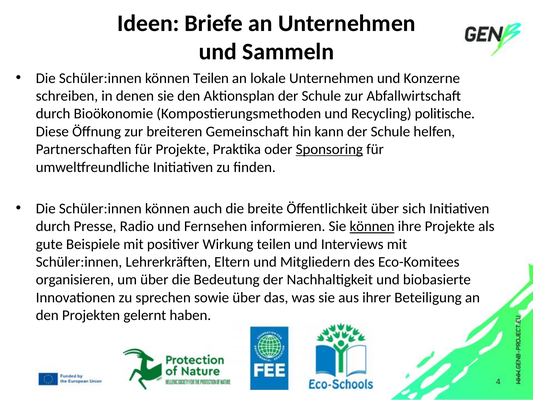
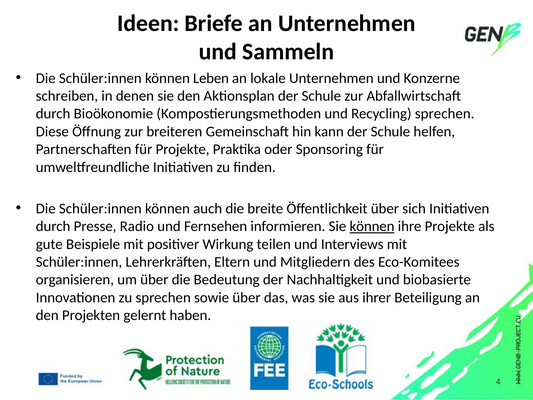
können Teilen: Teilen -> Leben (211, 78)
Recycling politische: politische -> sprechen (445, 114)
Sponsoring underline: present -> none (329, 149)
